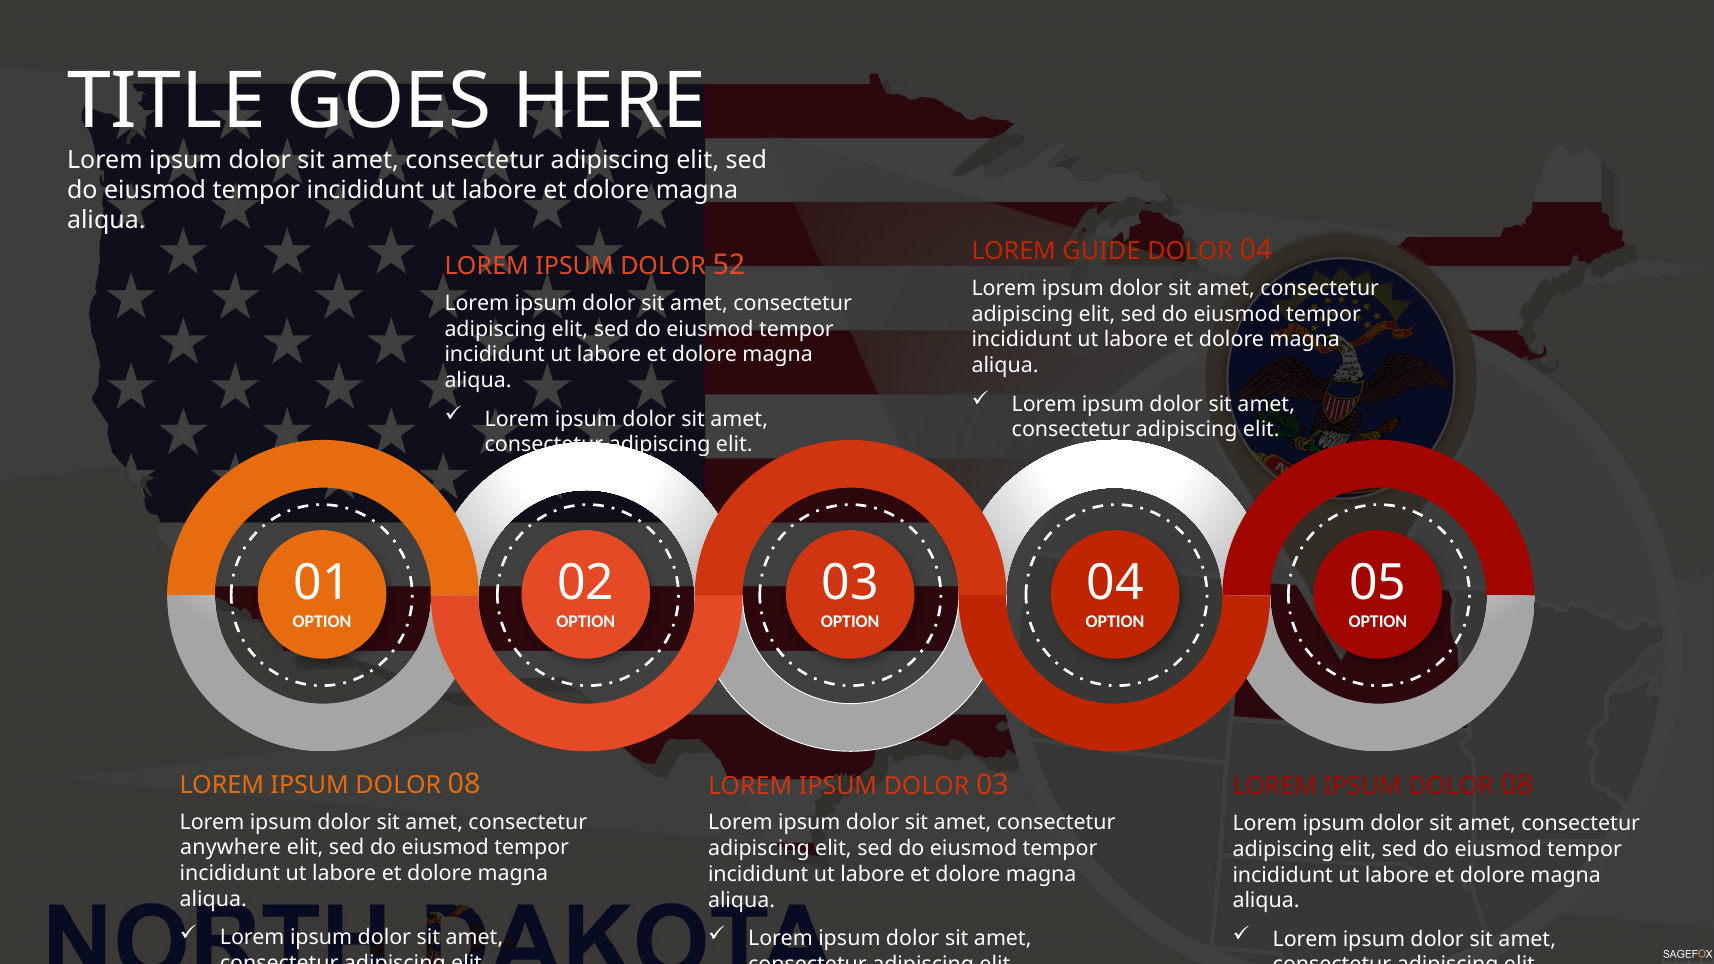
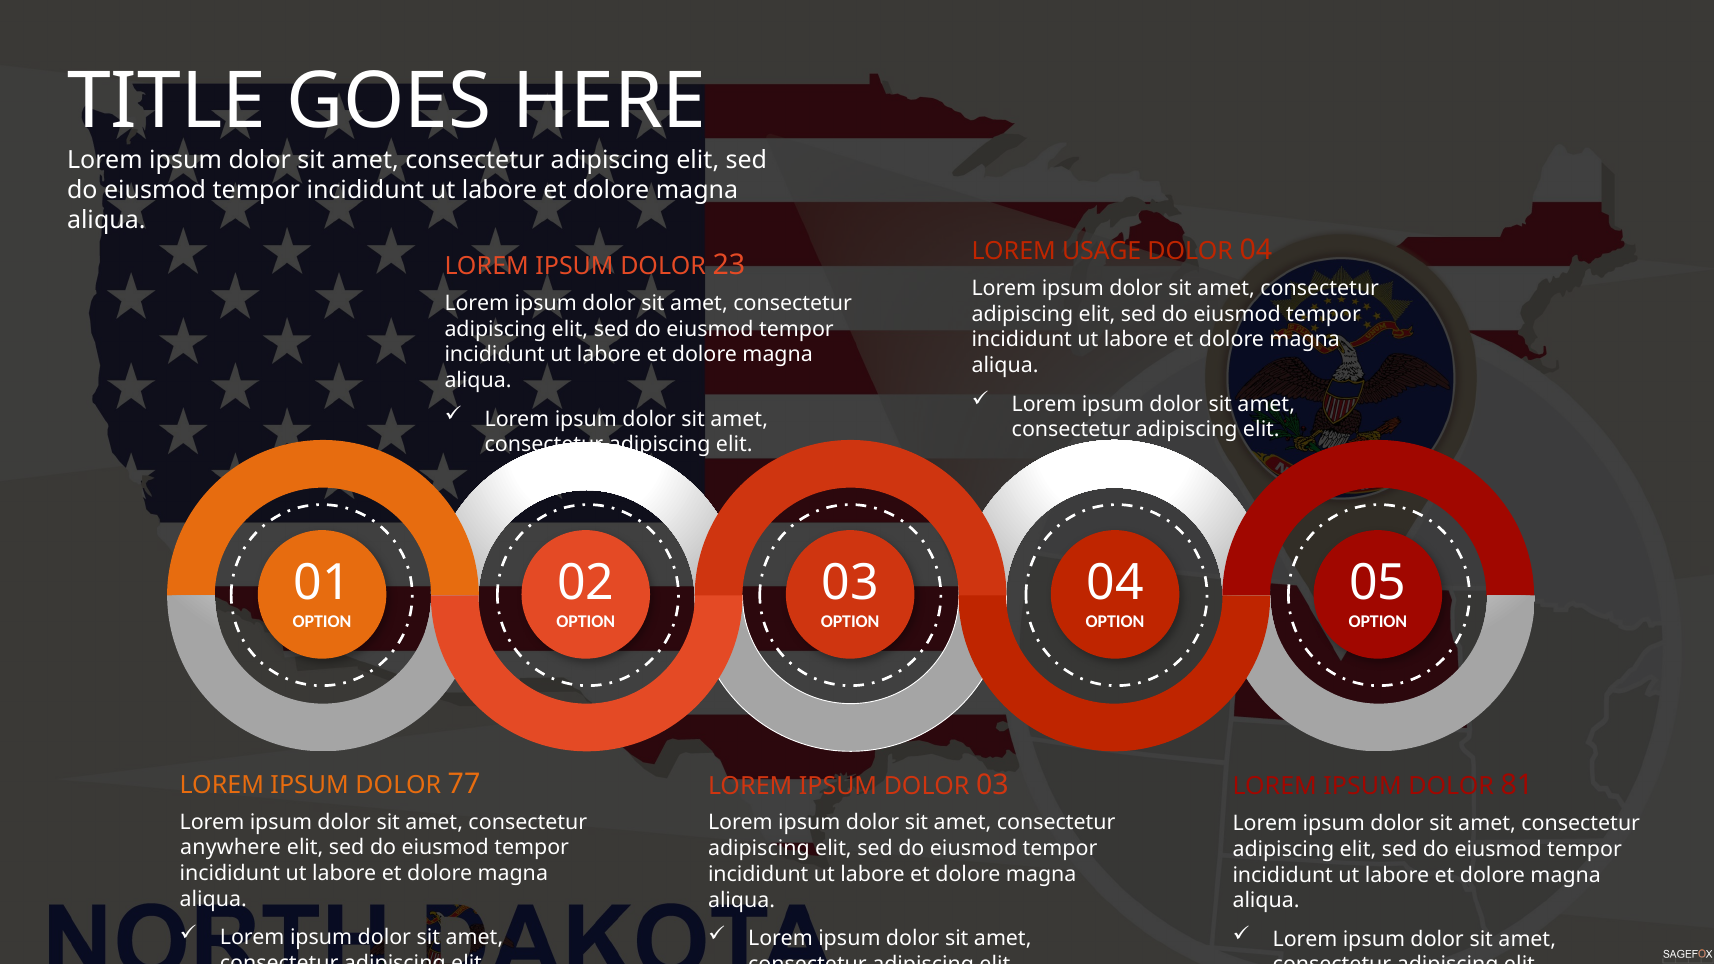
GUIDE: GUIDE -> USAGE (1102, 252)
52: 52 -> 23 (729, 265)
08: 08 -> 77 (464, 784)
08: 08 -> 81 (1517, 786)
